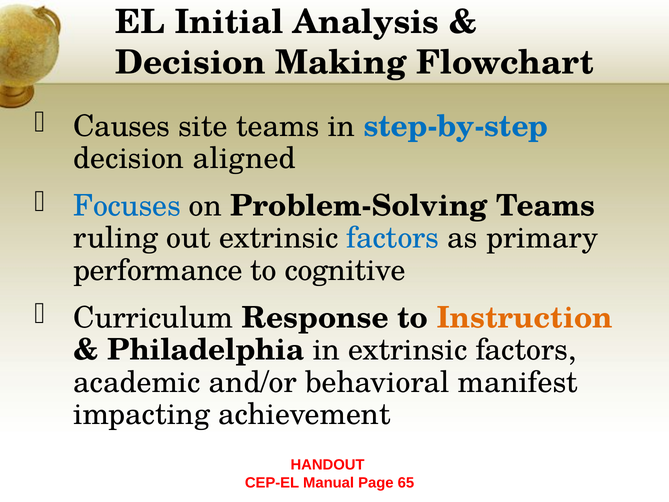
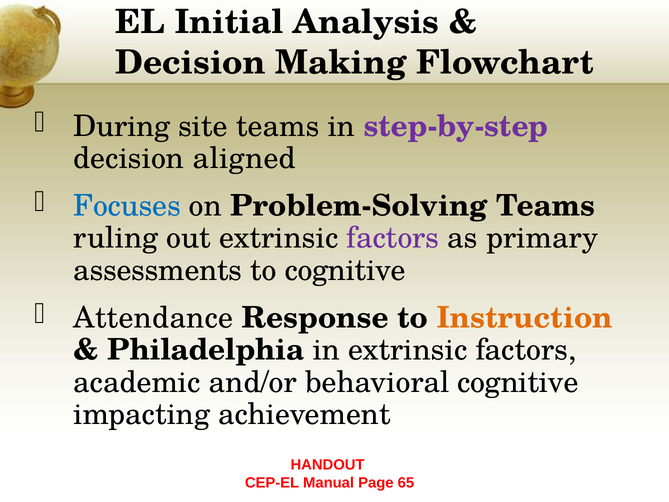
Causes: Causes -> During (122, 126)
step-by-step colour: blue -> purple (456, 126)
factors colour: blue -> purple (393, 238)
performance: performance -> assessments (158, 270)
Curriculum: Curriculum -> Attendance (153, 318)
behavioral manifest: manifest -> cognitive (518, 382)
